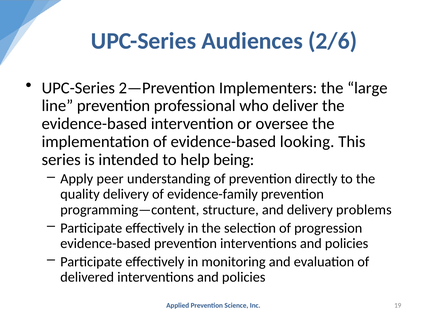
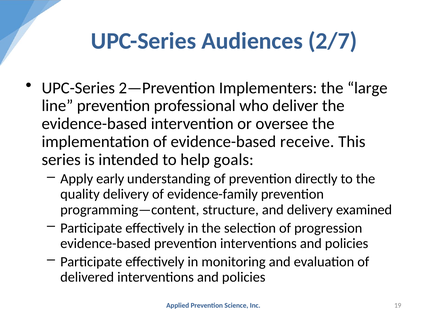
2/6: 2/6 -> 2/7 (333, 41)
looking: looking -> receive (307, 142)
being: being -> goals (234, 160)
peer: peer -> early (110, 179)
problems: problems -> examined (364, 210)
